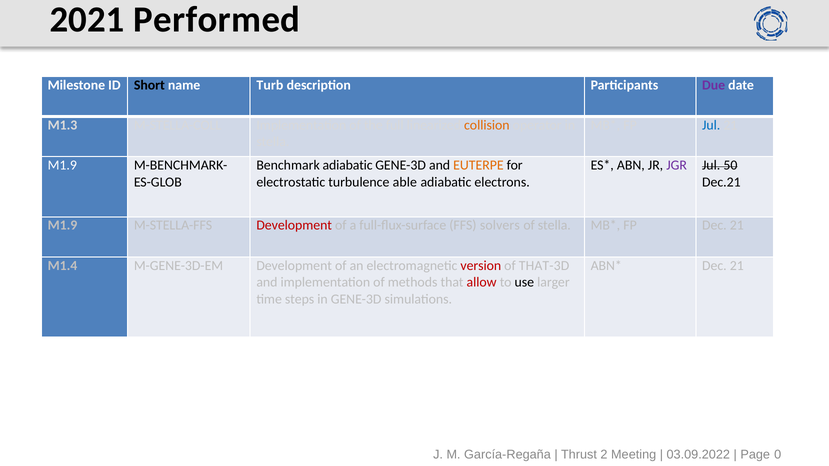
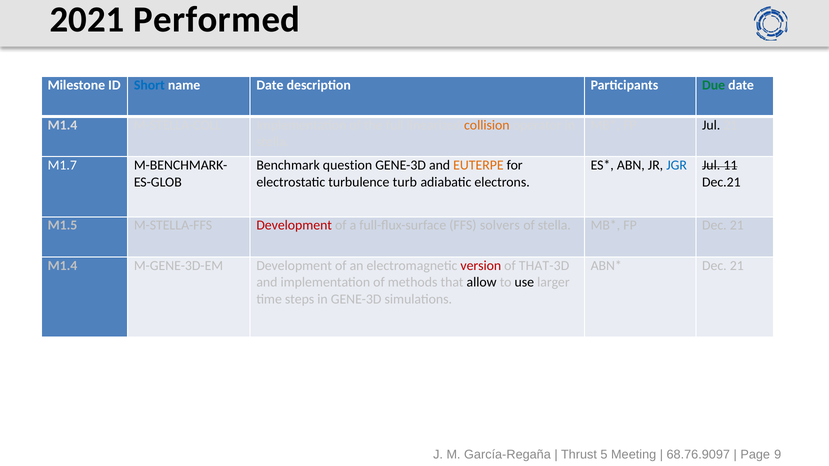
Short colour: black -> blue (149, 85)
name Turb: Turb -> Date (270, 85)
Due colour: purple -> green (714, 85)
M1.3: M1.3 -> M1.4 (62, 125)
Jul colour: blue -> black (711, 125)
M1.9: M1.9 -> M1.7 (62, 165)
Benchmark adiabatic: adiabatic -> question (348, 165)
JGR colour: purple -> blue (677, 165)
50: 50 -> 11 (730, 165)
able: able -> turb (405, 182)
M1.9: M1.9 -> M1.5 (62, 226)
allow colour: red -> black (482, 283)
2: 2 -> 5 (604, 455)
03.09.2022: 03.09.2022 -> 68.76.9097 (698, 455)
0: 0 -> 9 (778, 455)
